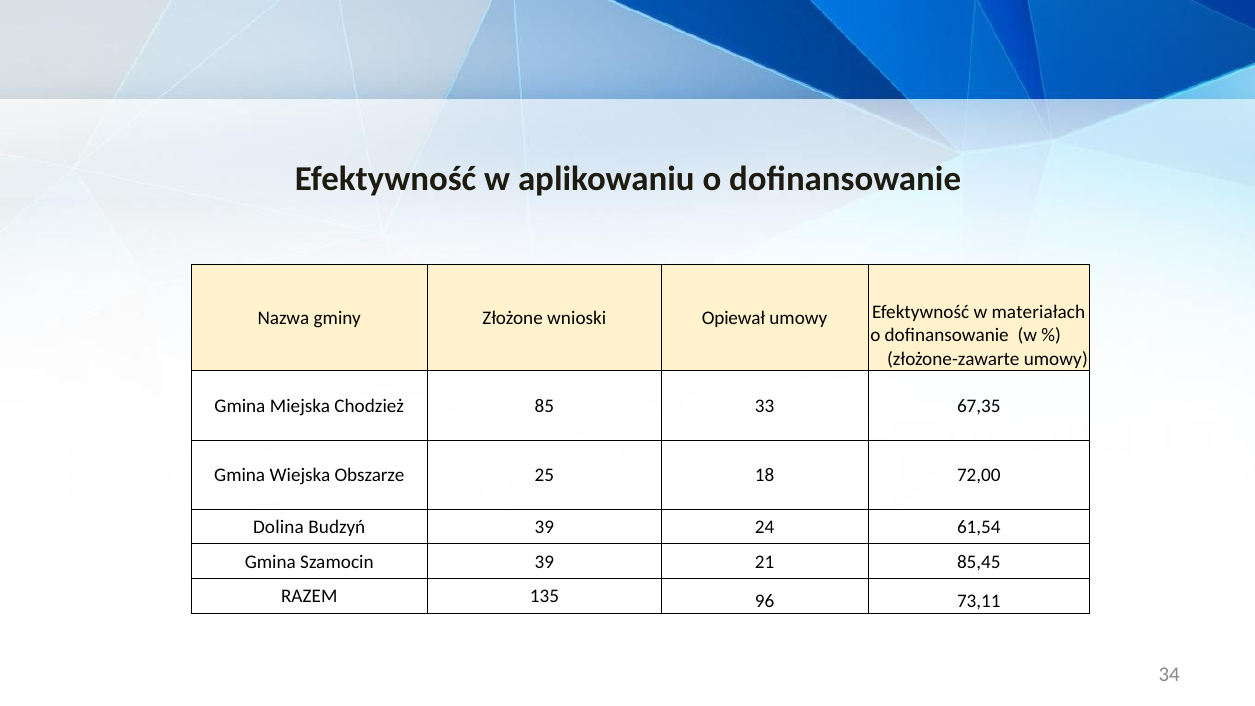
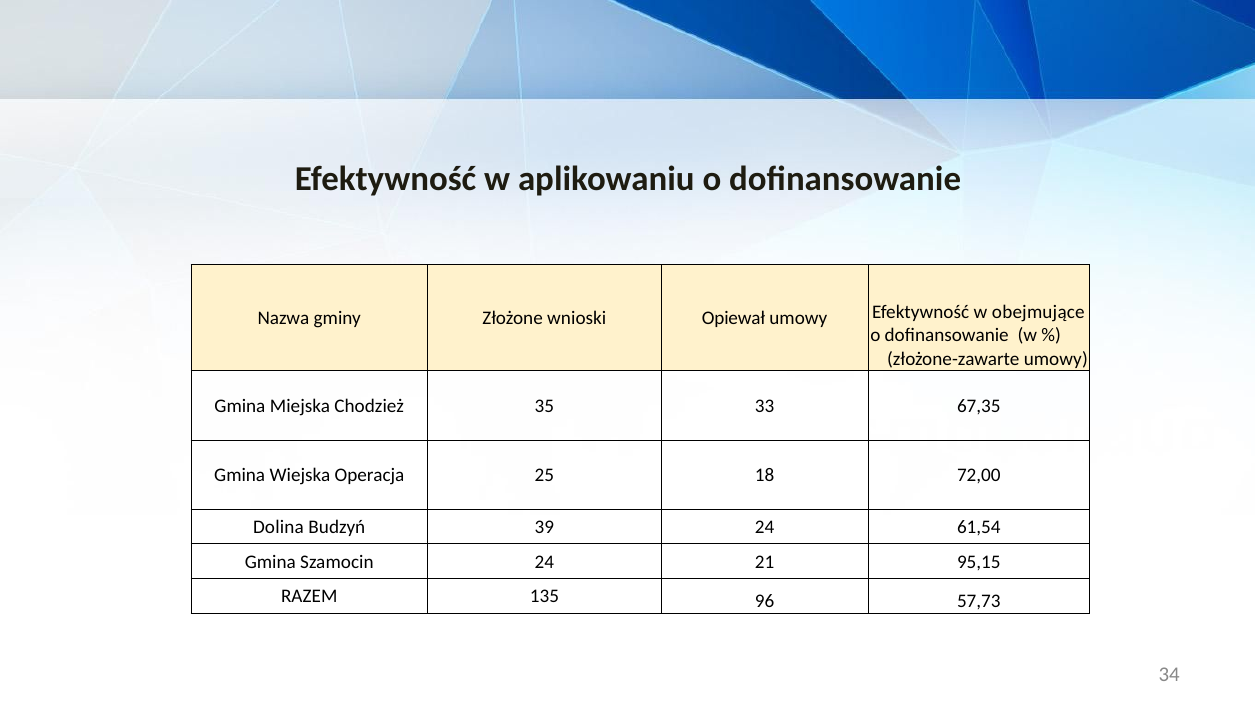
materiałach: materiałach -> obejmujące (1038, 312)
85: 85 -> 35 (544, 406)
Obszarze: Obszarze -> Operacja (370, 475)
Szamocin 39: 39 -> 24 (544, 562)
85,45: 85,45 -> 95,15 (979, 562)
73,11: 73,11 -> 57,73 (979, 601)
